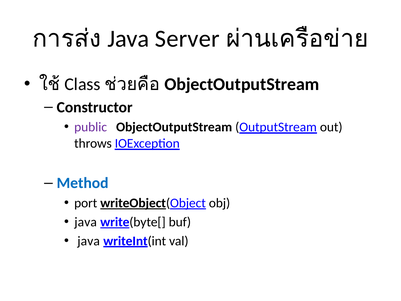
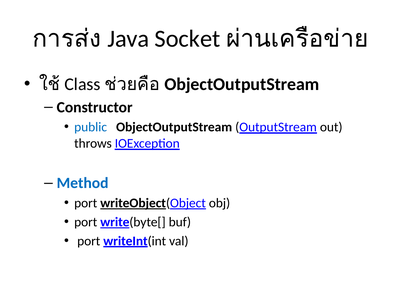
Server: Server -> Socket (187, 39)
public colour: purple -> blue (91, 127)
java: java -> port (86, 222)
java: java -> port (89, 241)
